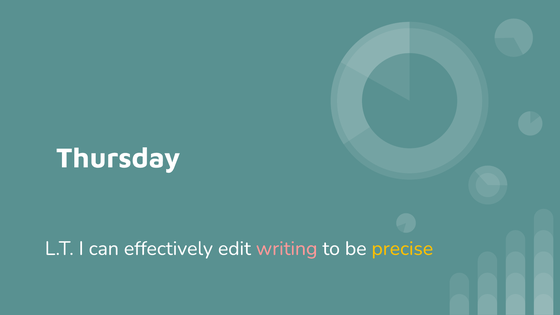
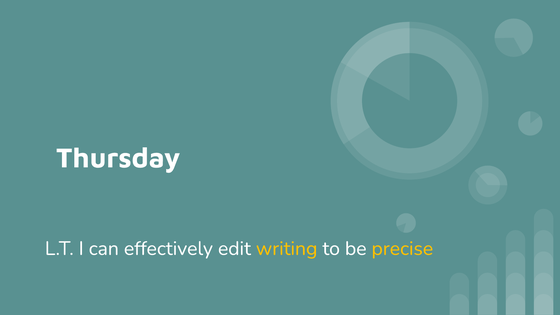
writing colour: pink -> yellow (287, 249)
